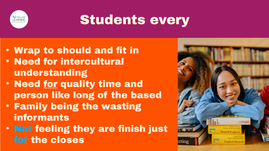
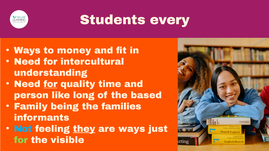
Wrap: Wrap -> Ways (27, 51)
should: should -> money (74, 51)
wasting: wasting -> families (121, 107)
they underline: none -> present (84, 129)
are finish: finish -> ways (132, 129)
for colour: light blue -> light green (21, 140)
closes: closes -> visible (67, 140)
